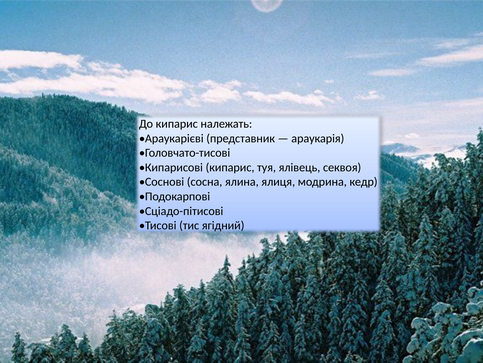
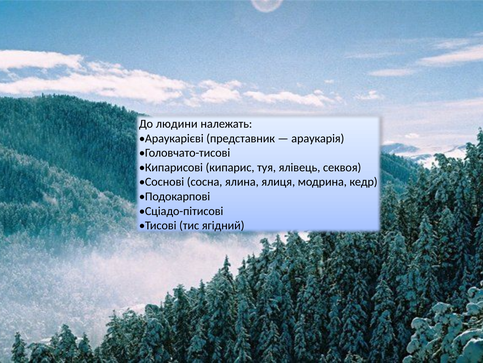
До кипарис: кипарис -> людини (177, 124)
